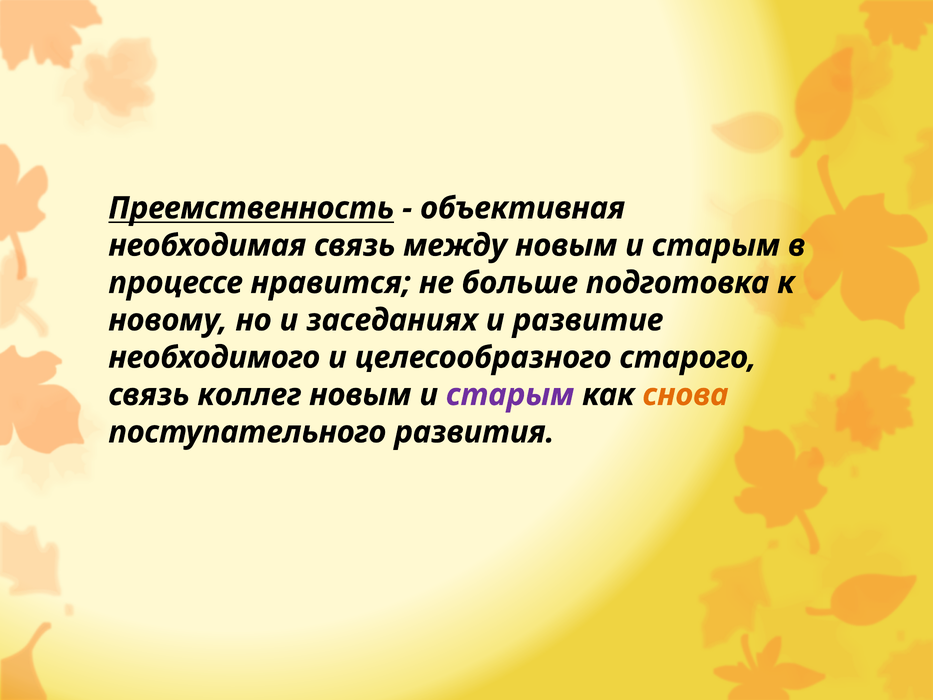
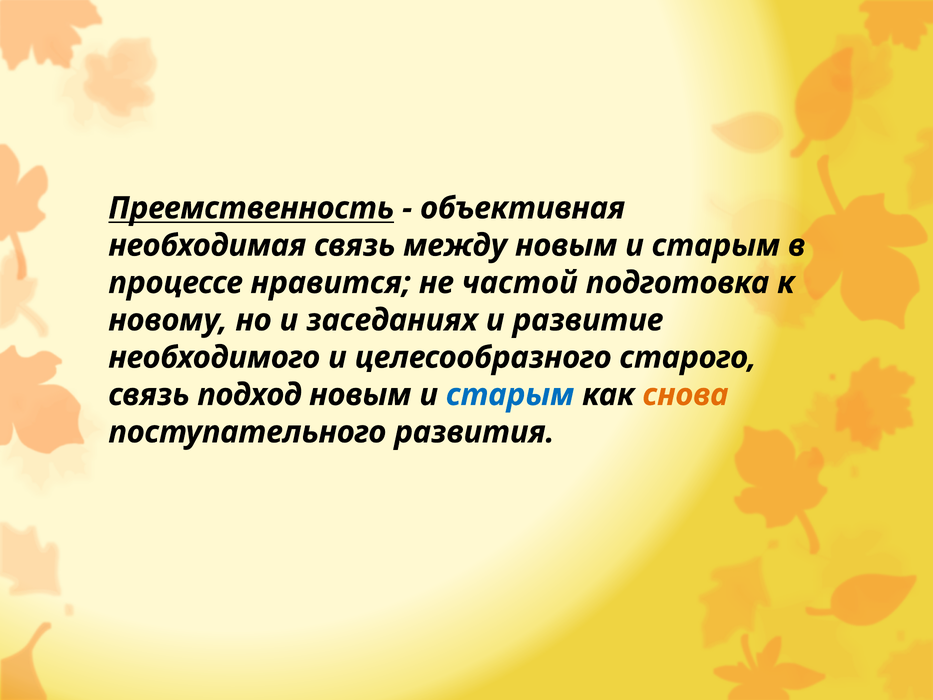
больше: больше -> частой (520, 283)
коллег: коллег -> подход (250, 395)
старым colour: purple -> blue (510, 395)
